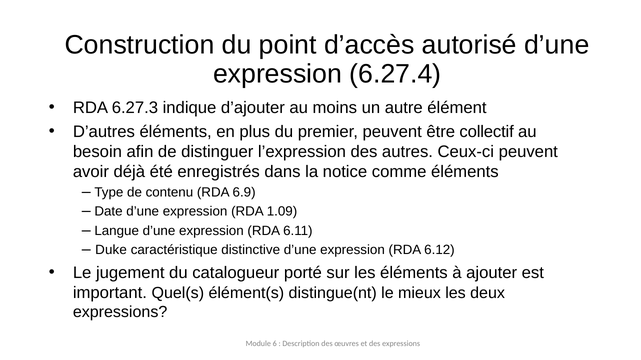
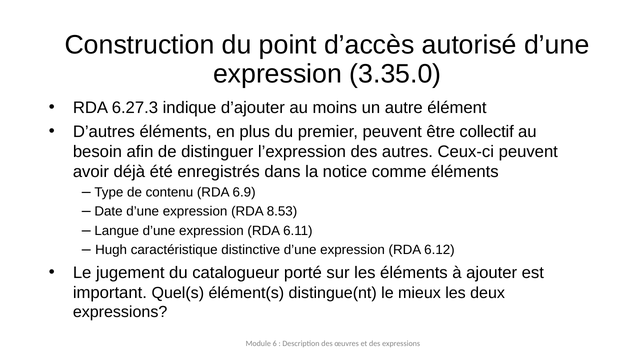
6.27.4: 6.27.4 -> 3.35.0 (395, 74)
1.09: 1.09 -> 8.53 (282, 212)
Duke: Duke -> Hugh (111, 250)
